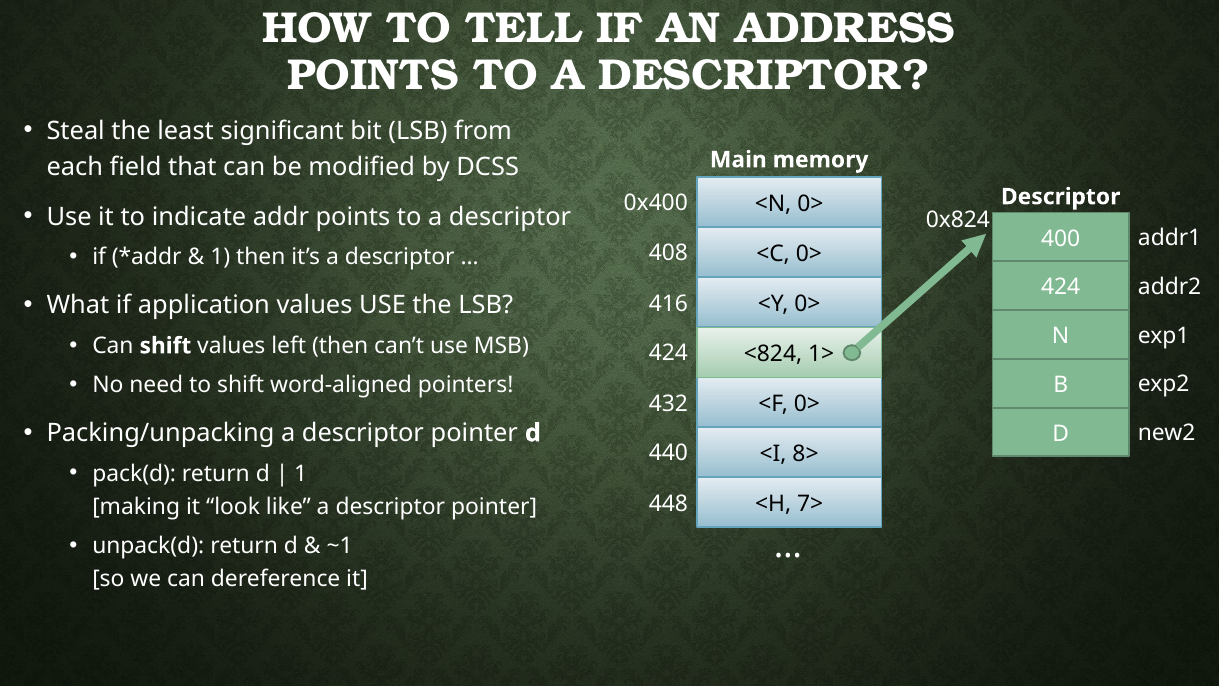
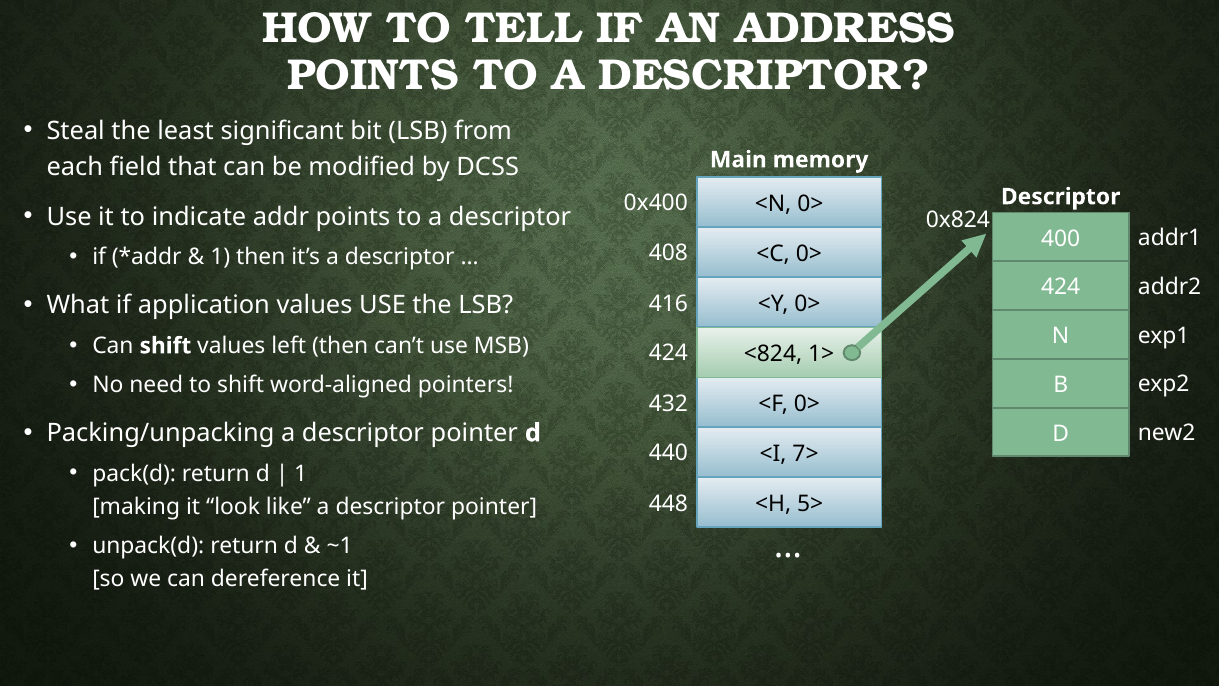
8>: 8> -> 7> (806, 453)
7>: 7> -> 5> (810, 503)
